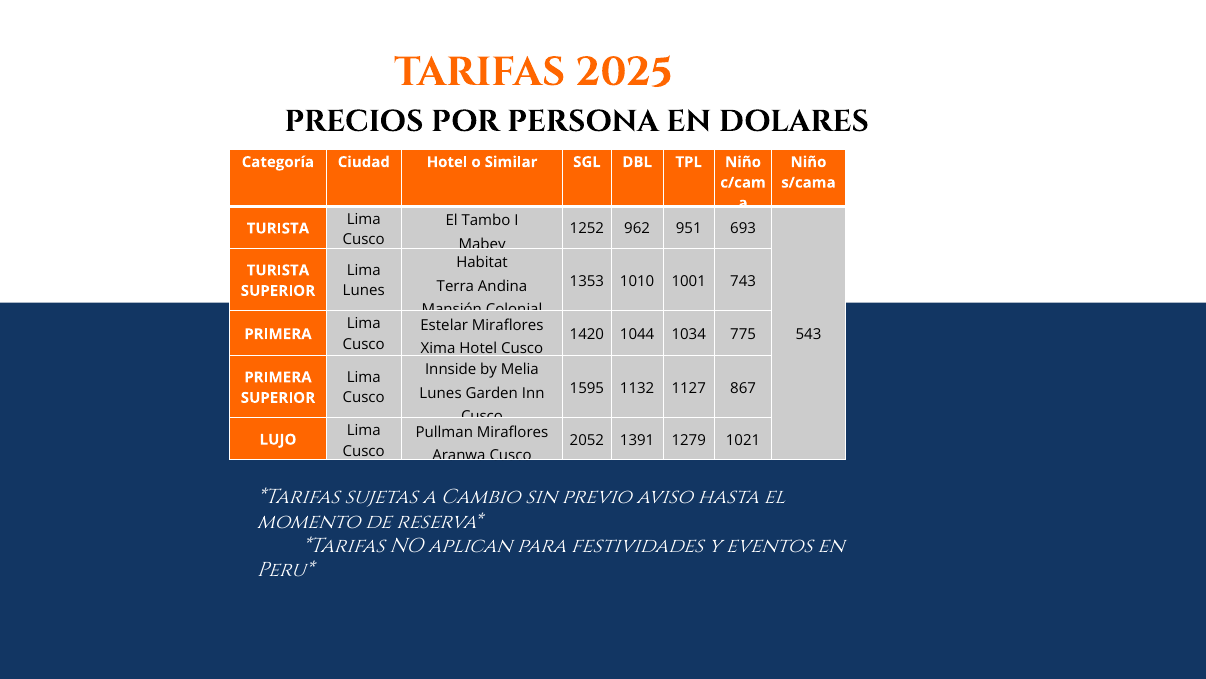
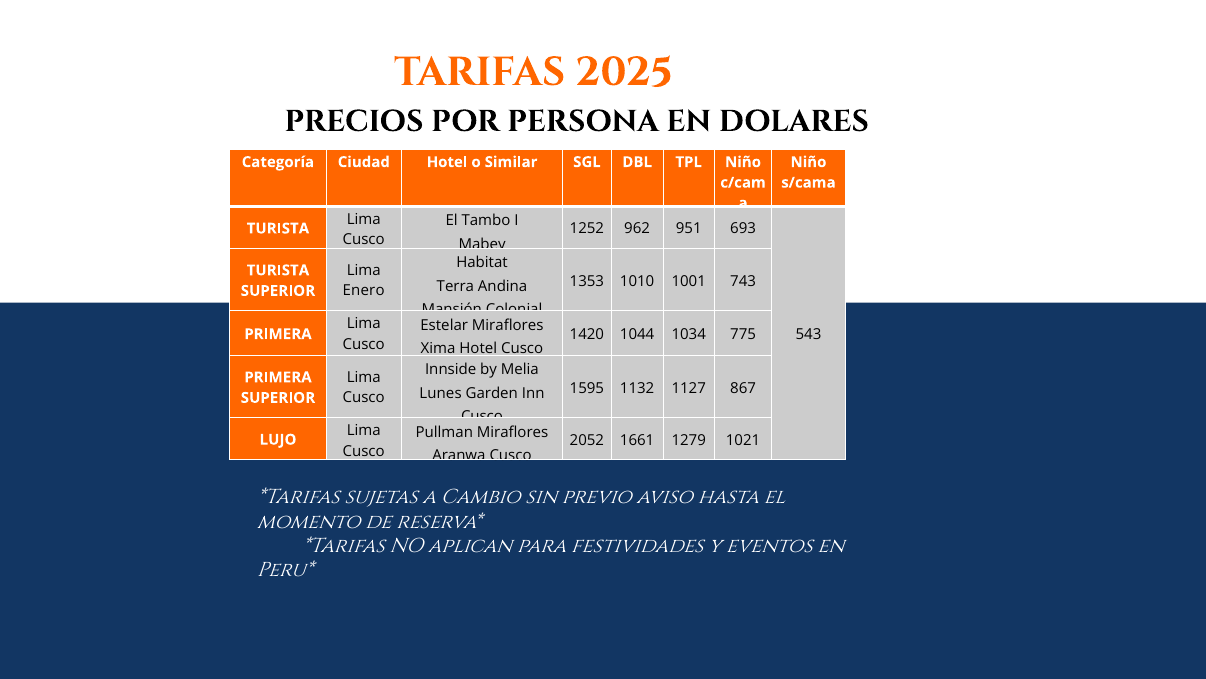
Lunes: Lunes -> Enero (364, 291)
1391: 1391 -> 1661 (637, 440)
